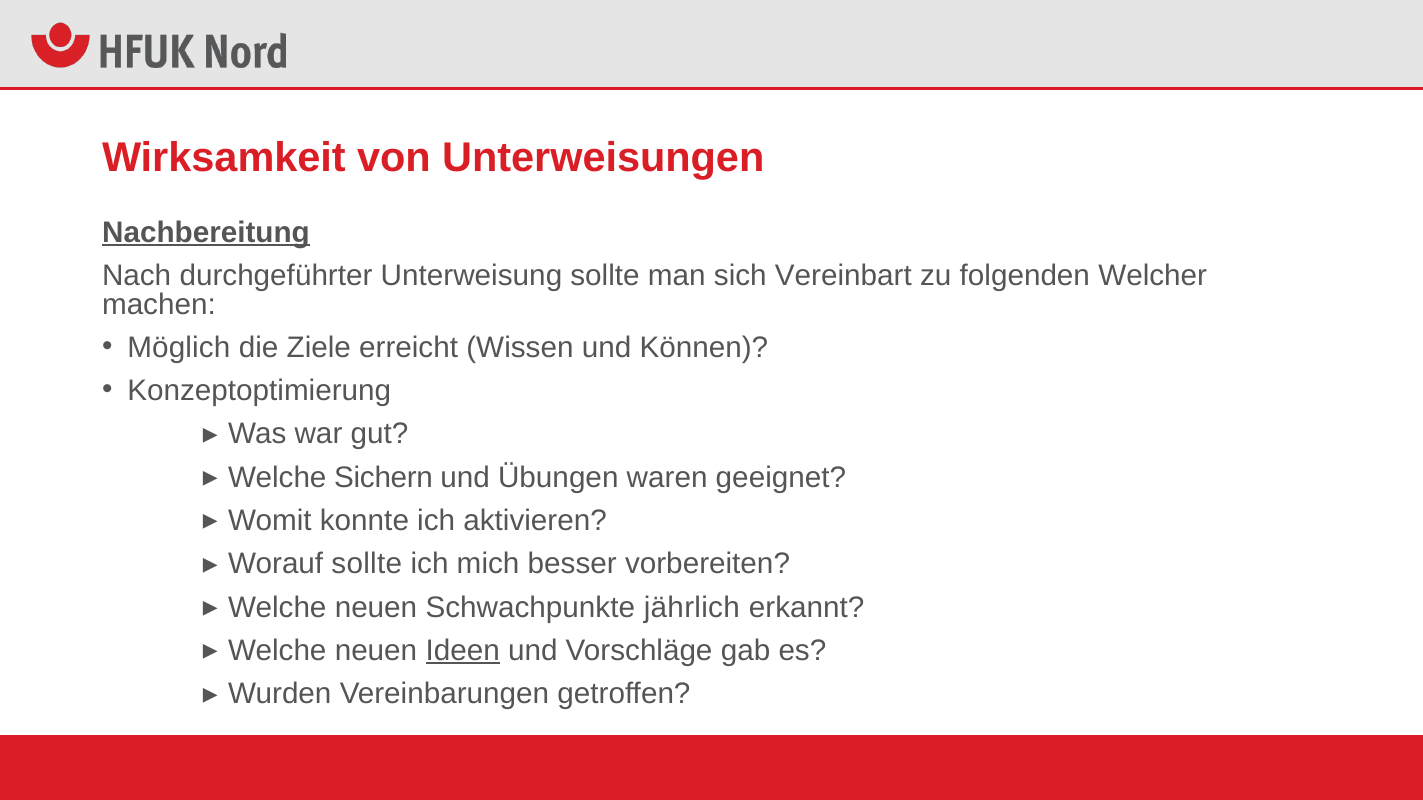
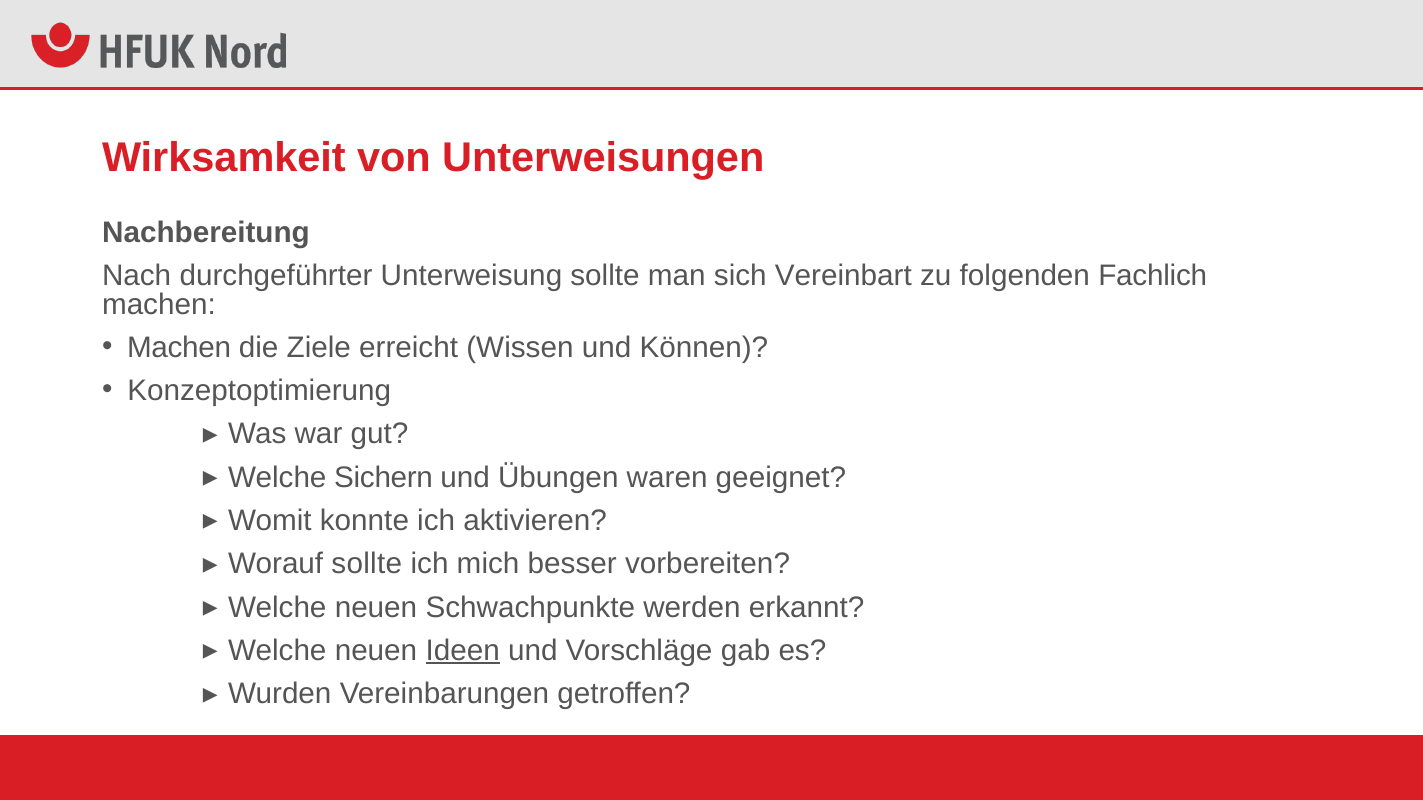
Nachbereitung underline: present -> none (206, 233)
Welcher: Welcher -> Fachlich (1153, 276)
Möglich: Möglich -> Machen (179, 348)
jährlich: jährlich -> werden (692, 608)
